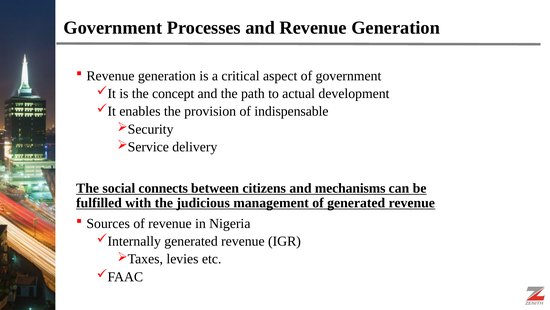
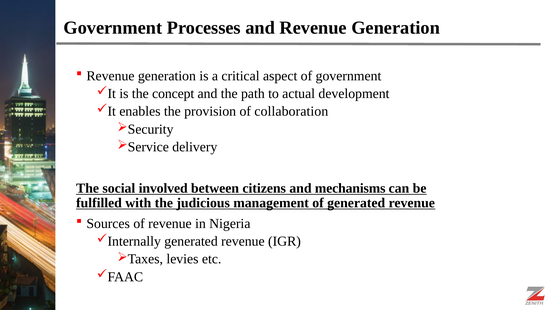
indispensable: indispensable -> collaboration (291, 111)
connects: connects -> involved (163, 188)
